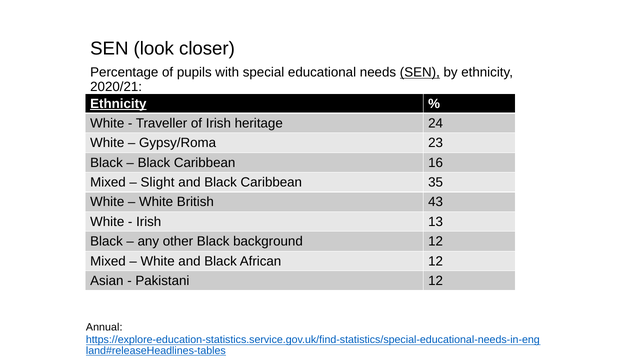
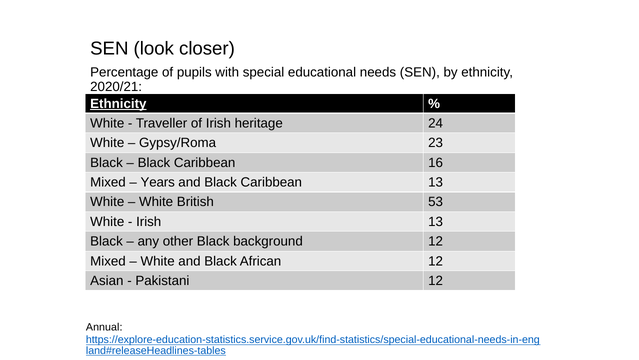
SEN underline: present -> none (420, 72)
Slight: Slight -> Years (158, 182)
Caribbean 35: 35 -> 13 (436, 182)
43: 43 -> 53 (436, 202)
